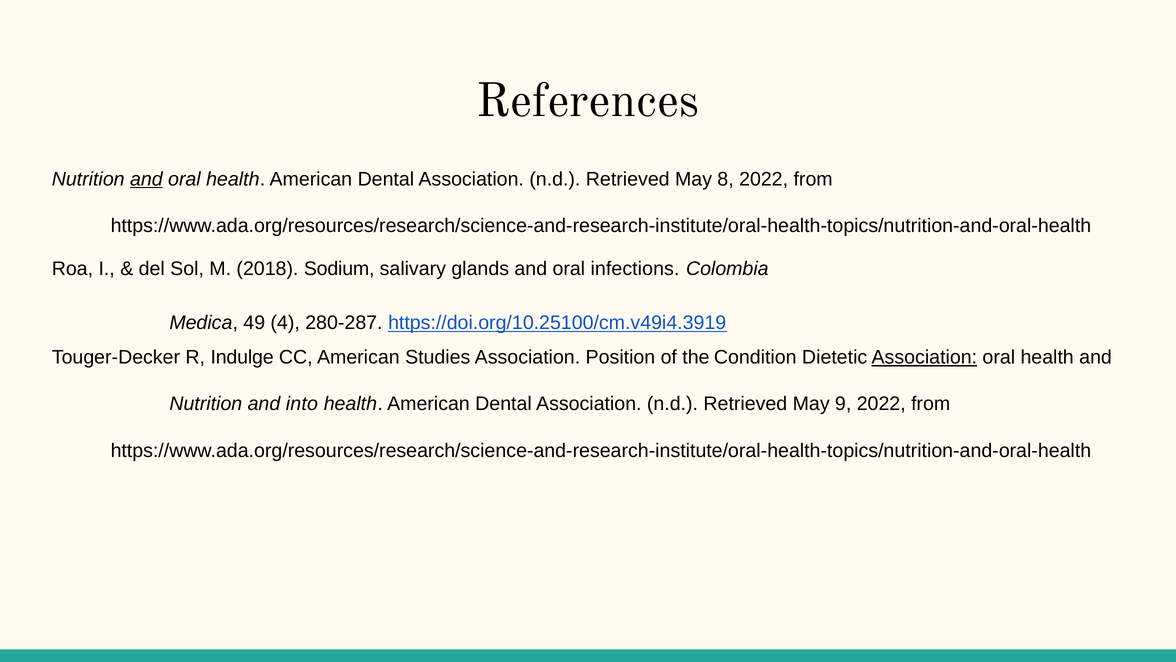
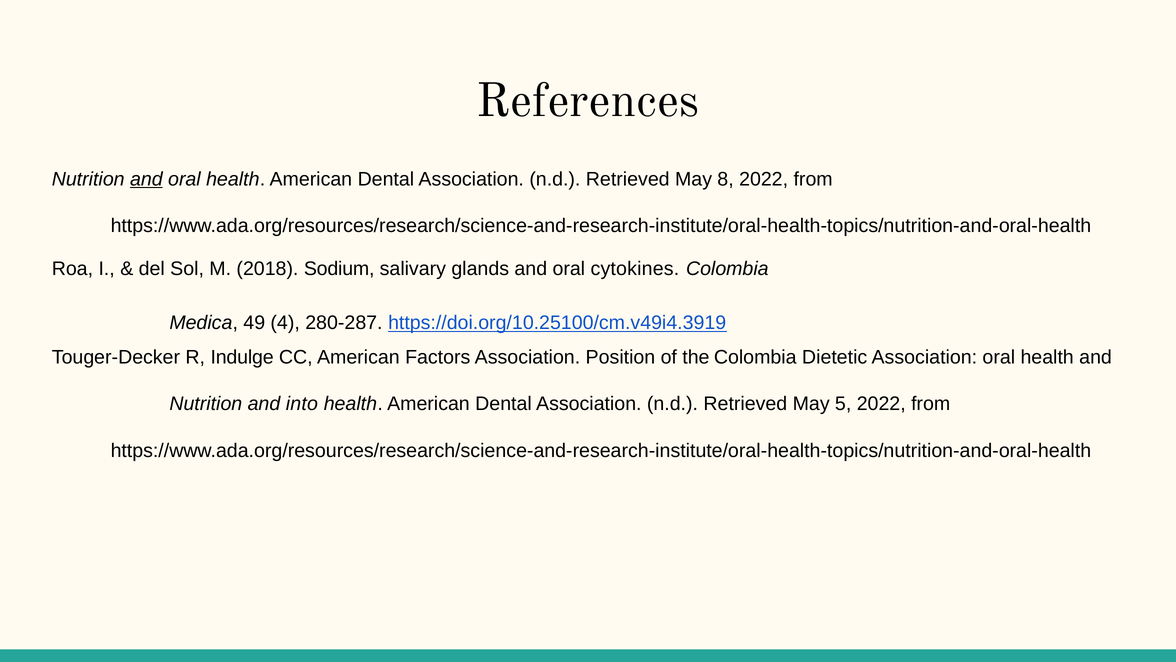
infections: infections -> cytokines (635, 269)
Studies: Studies -> Factors (438, 357)
the Condition: Condition -> Colombia (755, 357)
Association underline: present -> none (924, 357)
9: 9 -> 5 (843, 404)
